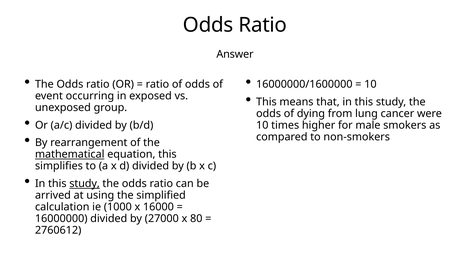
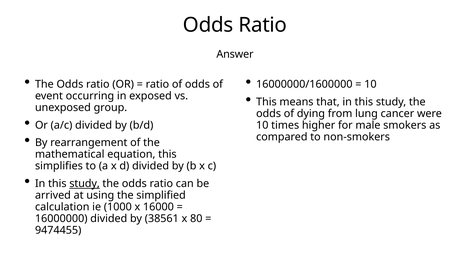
mathematical underline: present -> none (70, 154)
27000: 27000 -> 38561 (162, 218)
2760612: 2760612 -> 9474455 (58, 230)
